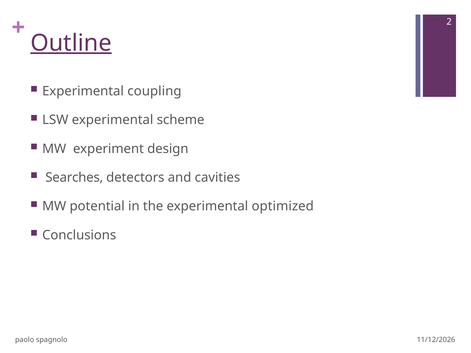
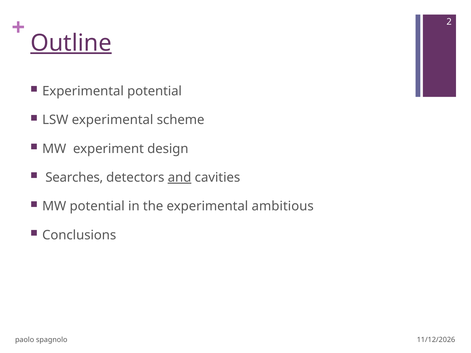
Experimental coupling: coupling -> potential (155, 91)
and underline: none -> present (180, 178)
optimized: optimized -> ambitious (283, 206)
